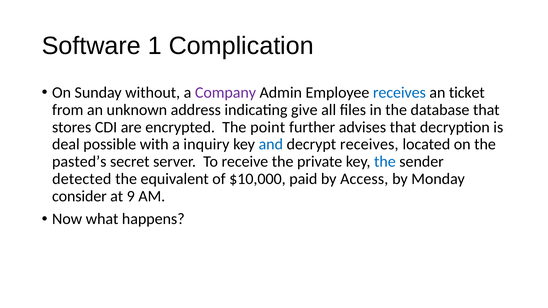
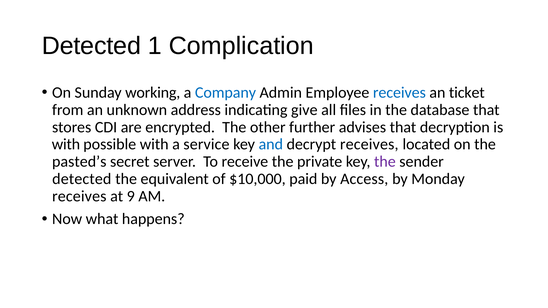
Software: Software -> Detected (91, 46)
without: without -> working (153, 93)
Company colour: purple -> blue (225, 93)
point: point -> other (268, 127)
deal: deal -> with (66, 144)
inquiry: inquiry -> service (206, 144)
the colour: blue -> purple (385, 162)
consider: consider -> receives (79, 196)
